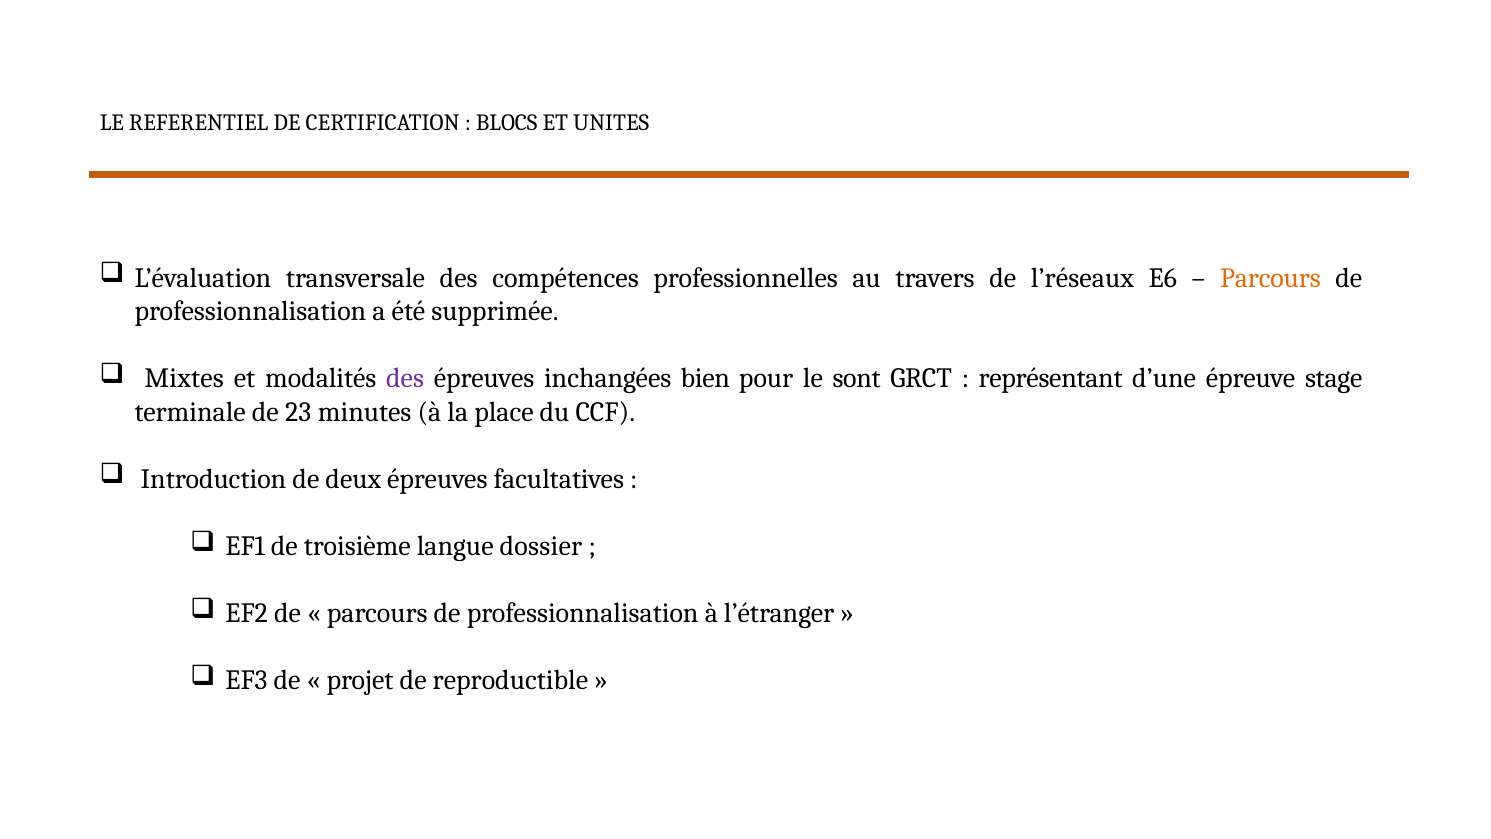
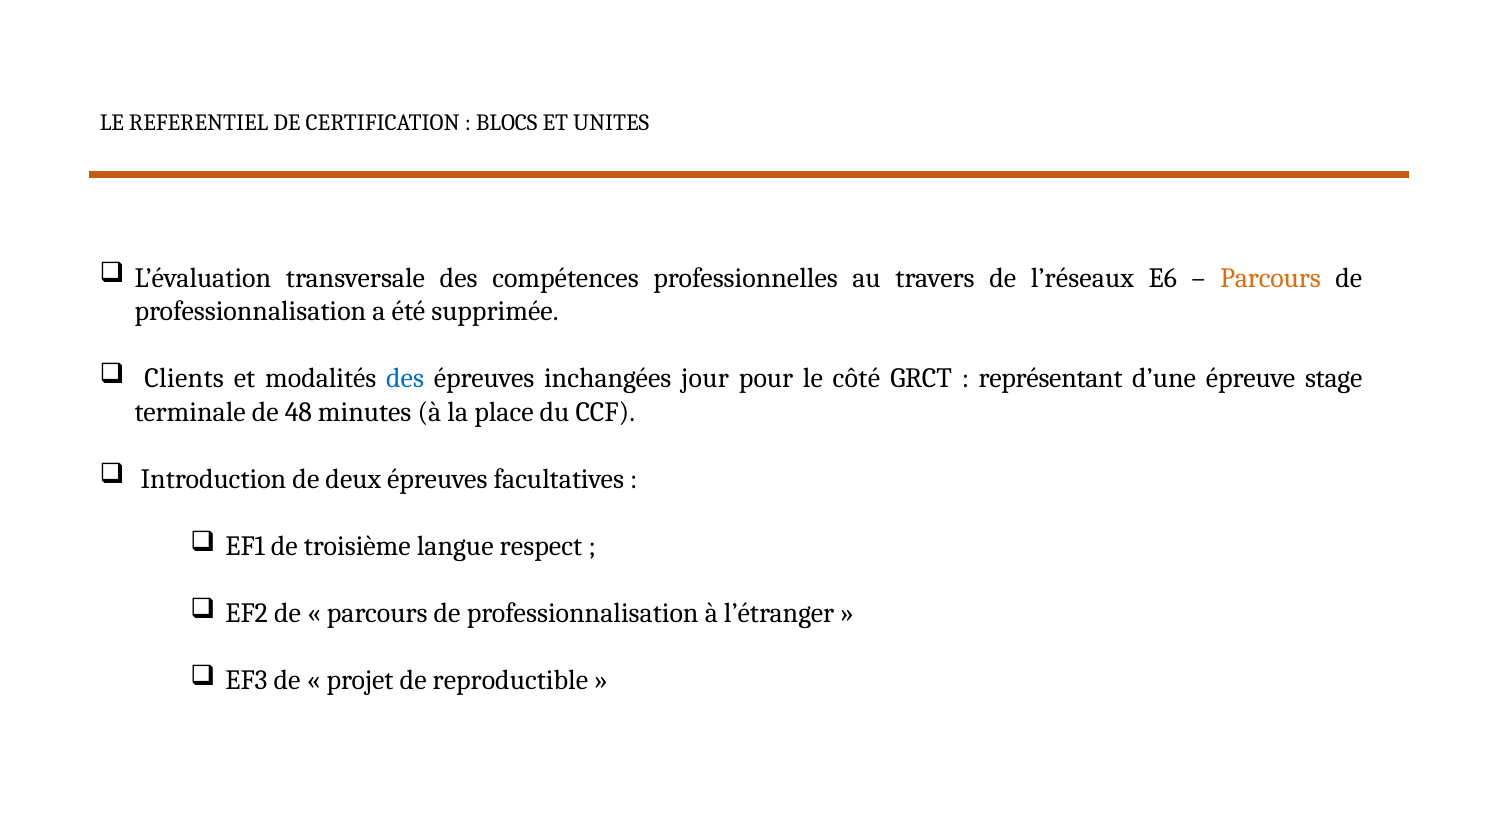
Mixtes: Mixtes -> Clients (184, 379)
des colour: purple -> blue (405, 379)
bien: bien -> jour (705, 379)
sont: sont -> côté (856, 379)
23: 23 -> 48 (298, 412)
dossier: dossier -> respect (541, 546)
